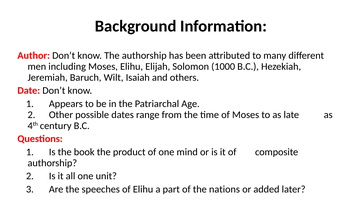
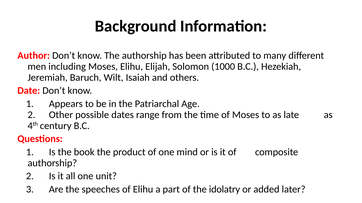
nations: nations -> idolatry (225, 190)
